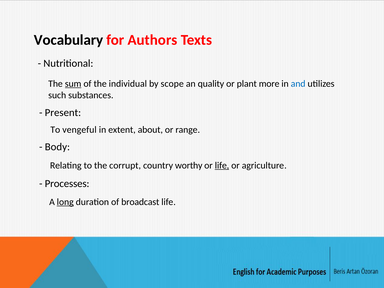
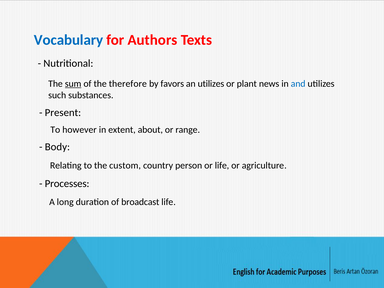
Vocabulary colour: black -> blue (69, 40)
individual: individual -> therefore (128, 84)
scope: scope -> favors (172, 84)
an quality: quality -> utilizes (211, 84)
more: more -> news (269, 84)
vengeful: vengeful -> however (80, 130)
corrupt: corrupt -> custom (125, 165)
worthy: worthy -> person (189, 165)
life underline: present -> none (222, 165)
long underline: present -> none (65, 202)
